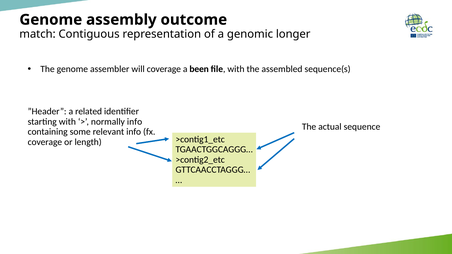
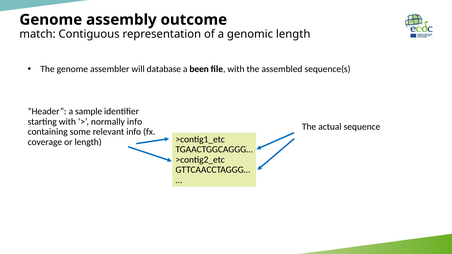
genomic longer: longer -> length (293, 34)
will coverage: coverage -> database (164, 69)
related: related -> sample (89, 112)
